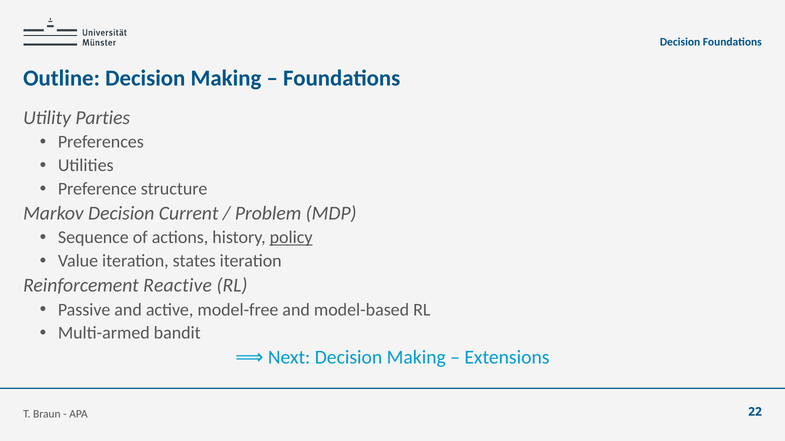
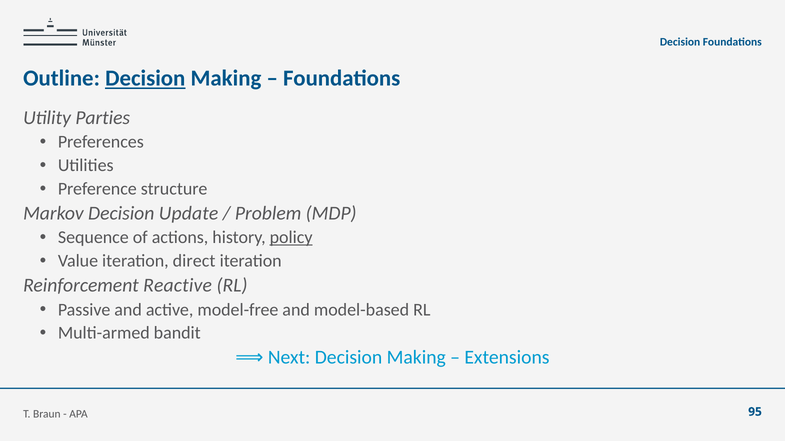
Decision underline: none -> present (145, 78)
Current: Current -> Update (189, 213)
states: states -> direct (194, 261)
22: 22 -> 95 (755, 412)
